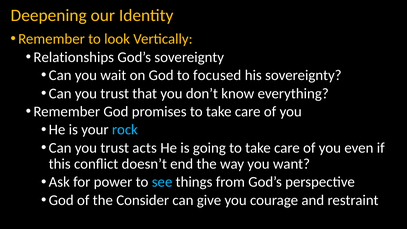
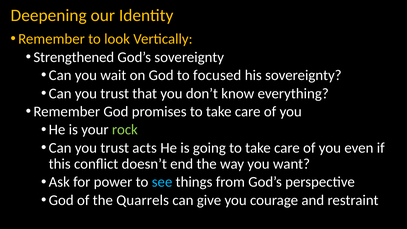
Relationships: Relationships -> Strengthened (74, 57)
rock colour: light blue -> light green (125, 130)
Consider: Consider -> Quarrels (143, 200)
